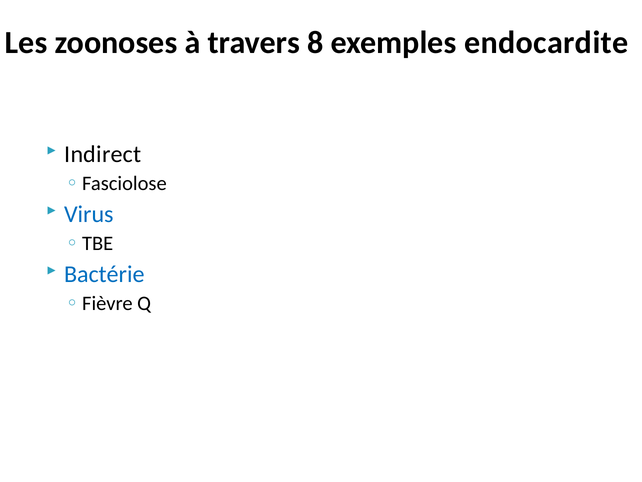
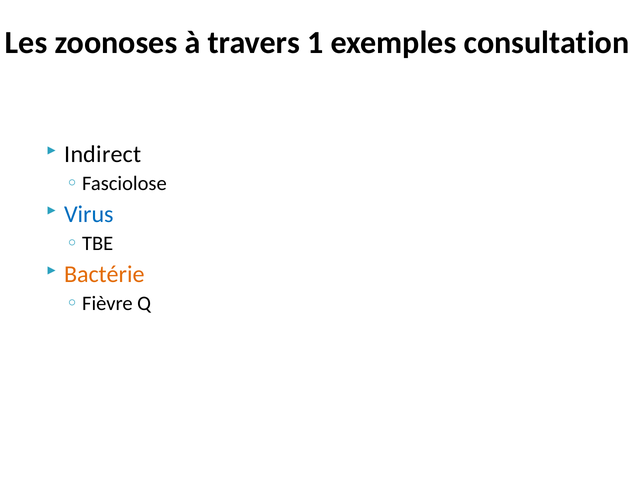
8: 8 -> 1 (315, 43)
endocardite: endocardite -> consultation (546, 43)
Bactérie colour: blue -> orange (104, 274)
